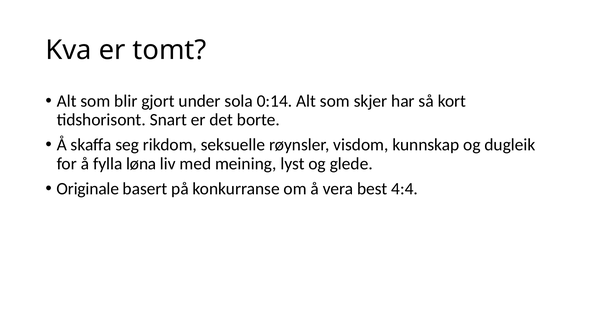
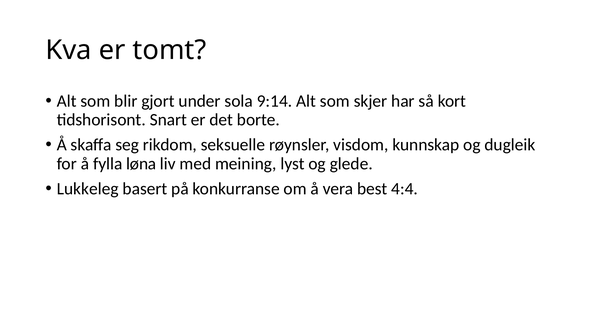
0:14: 0:14 -> 9:14 (275, 101)
Originale: Originale -> Lukkeleg (88, 189)
